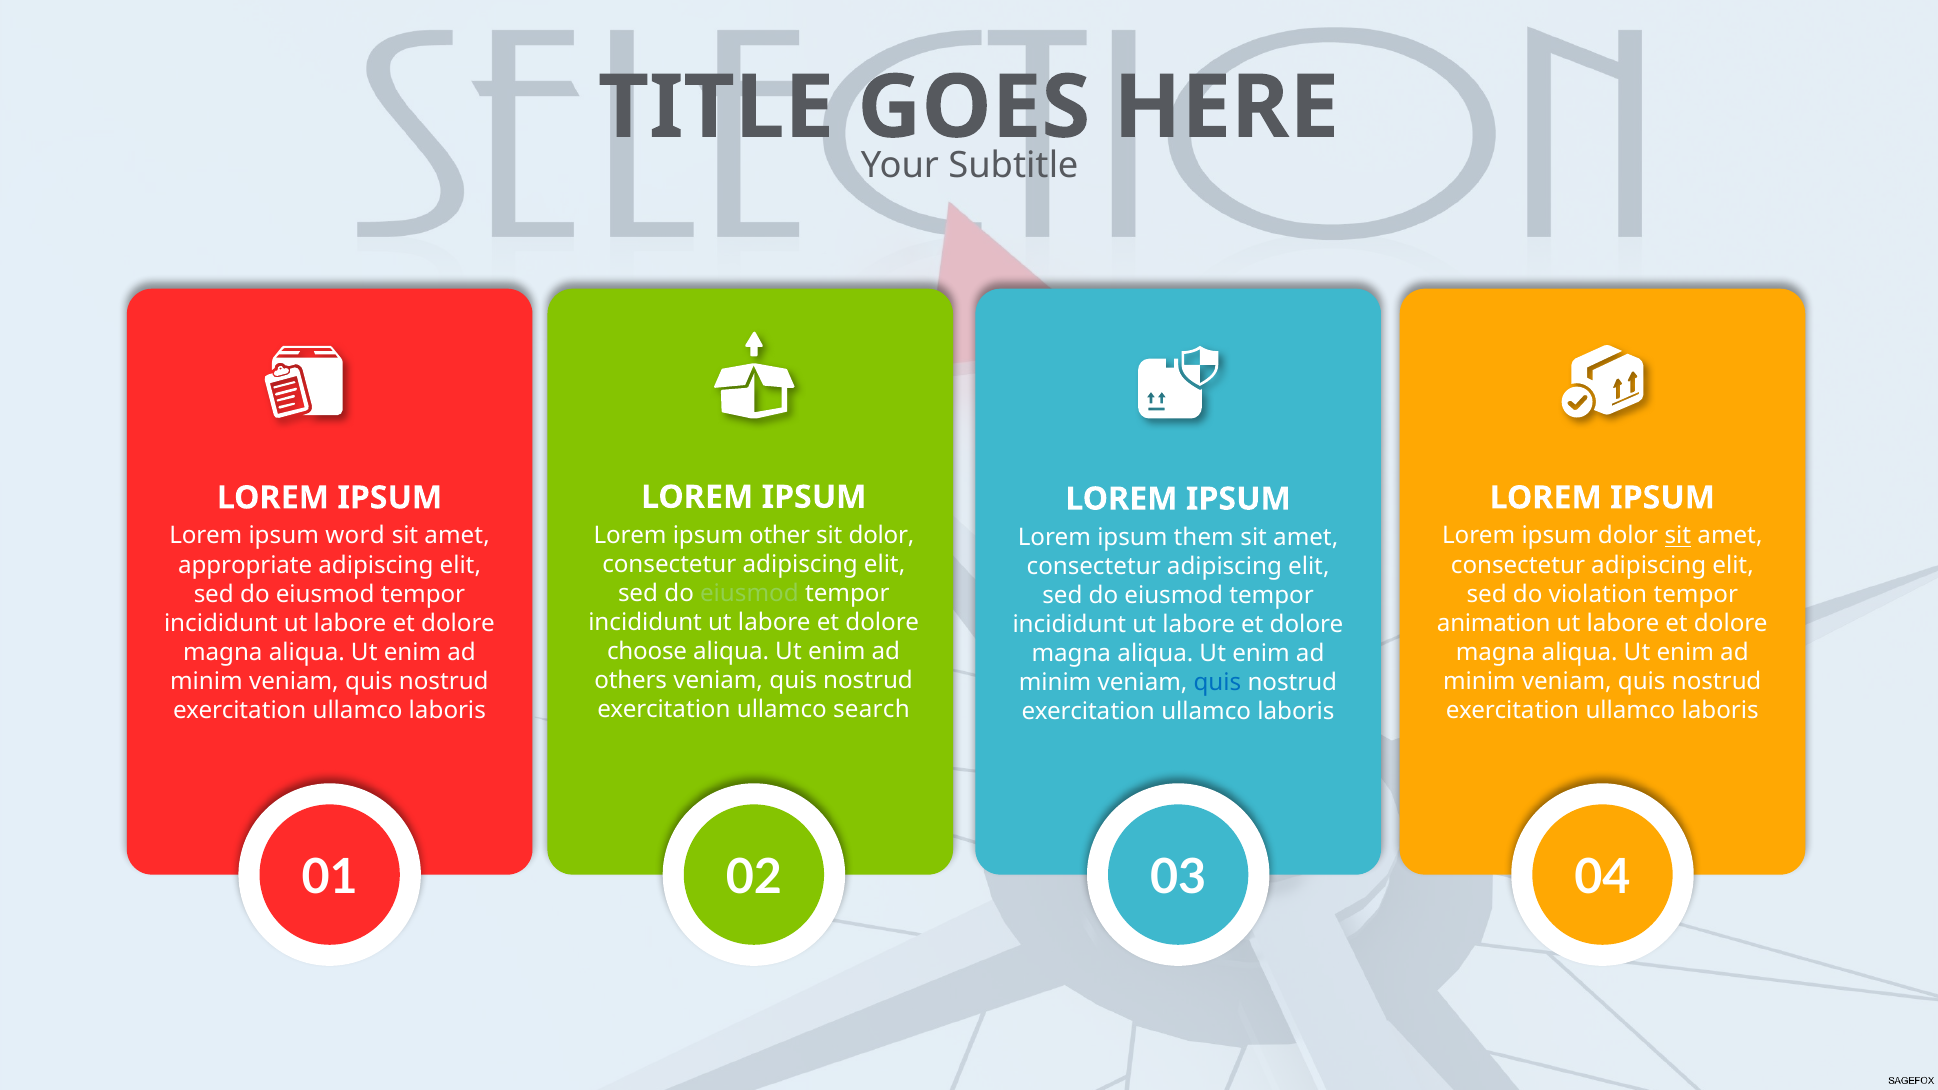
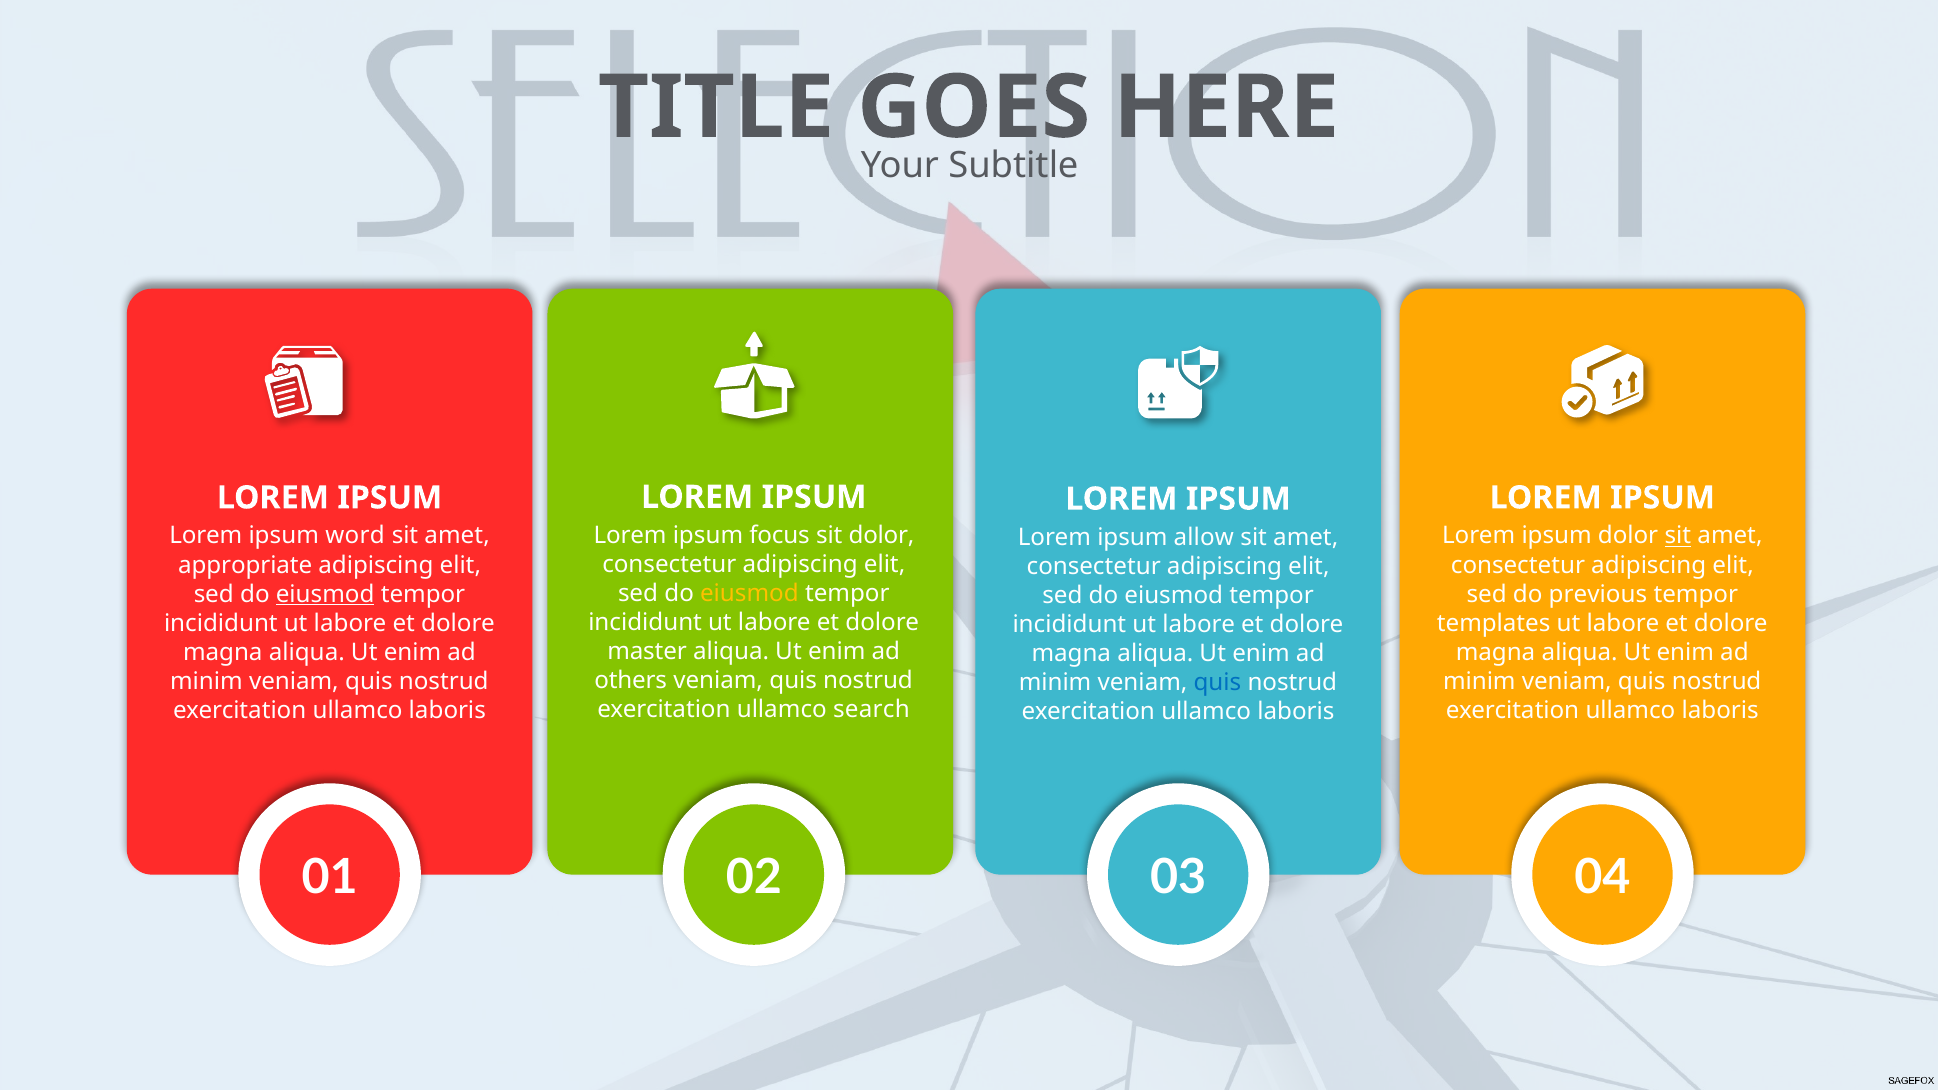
other: other -> focus (780, 535)
them: them -> allow (1204, 537)
eiusmod colour: light green -> yellow (749, 593)
eiusmod underline: none -> present (325, 594)
violation: violation -> previous (1598, 594)
animation: animation -> templates (1494, 623)
choose: choose -> master (647, 652)
